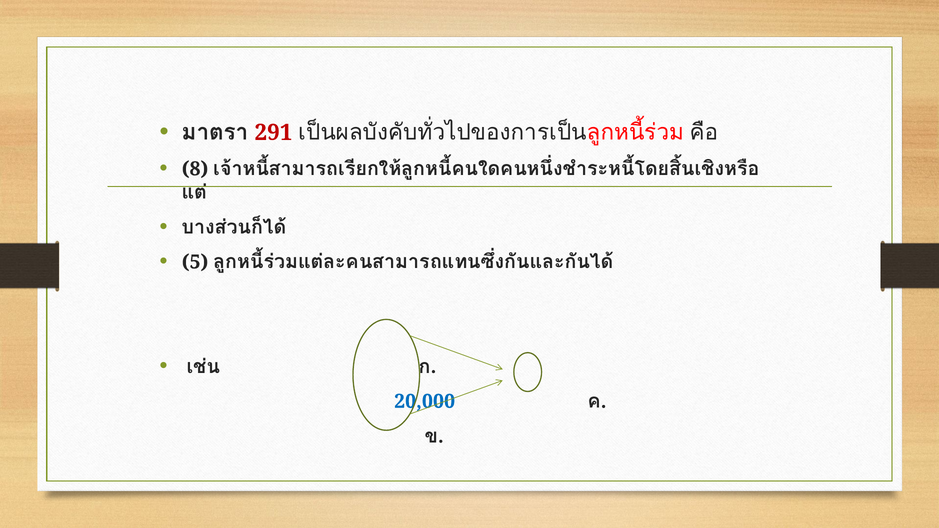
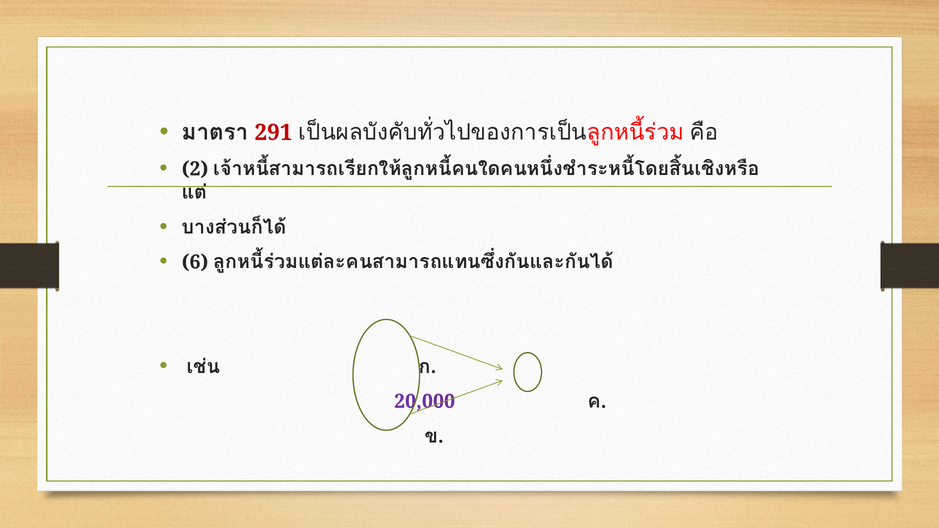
8: 8 -> 2 (195, 169)
5: 5 -> 6 (195, 262)
20,000 colour: blue -> purple (425, 402)
